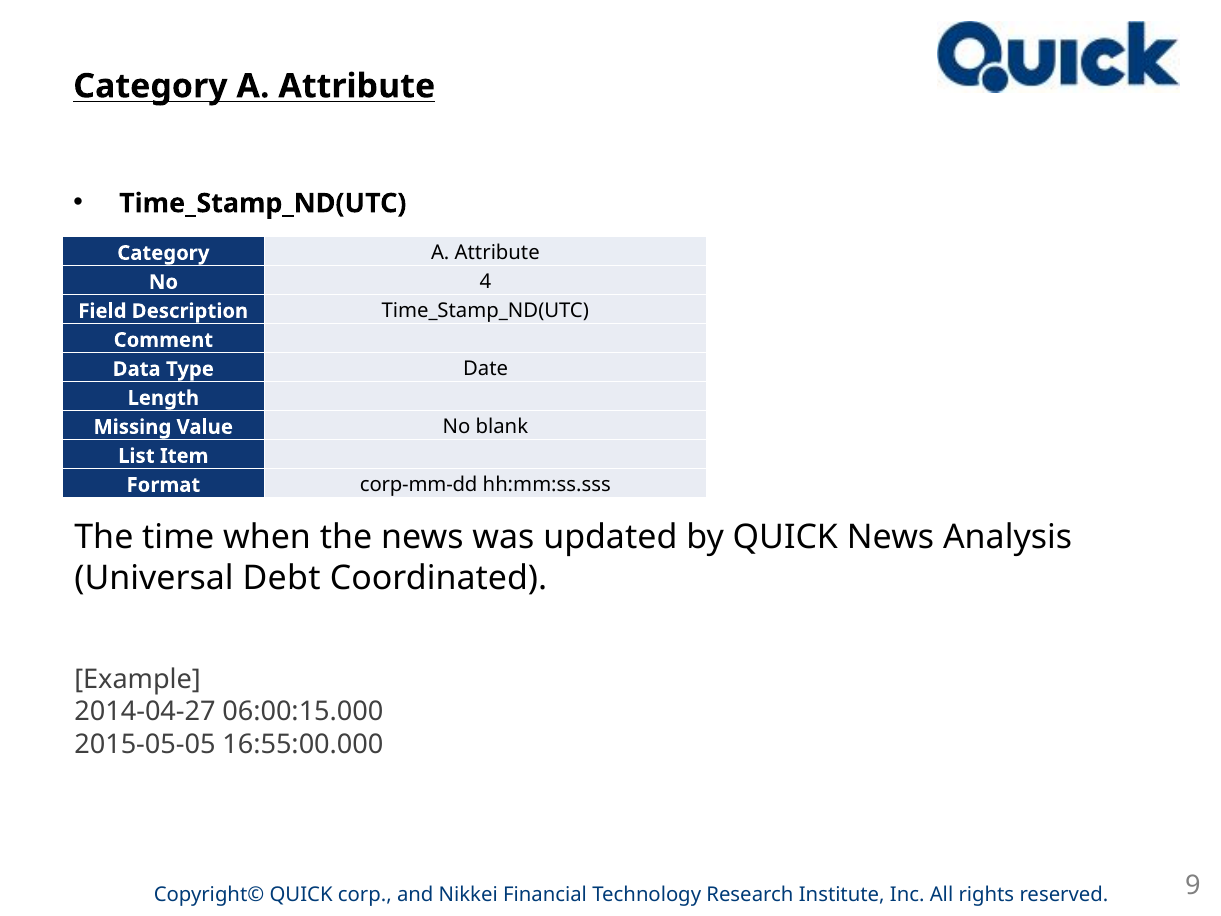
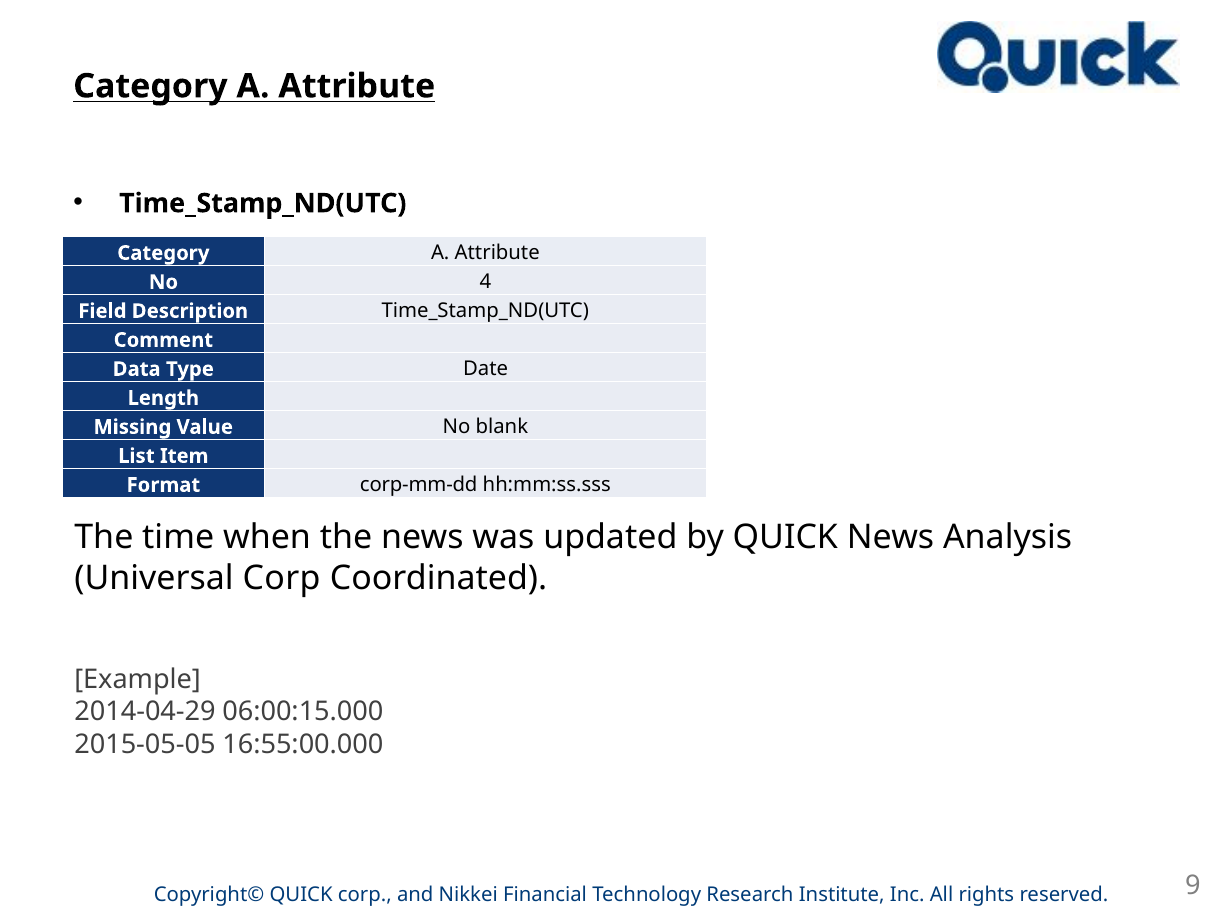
Universal Debt: Debt -> Corp (282, 578)
2014-04-27: 2014-04-27 -> 2014-04-29 (145, 711)
